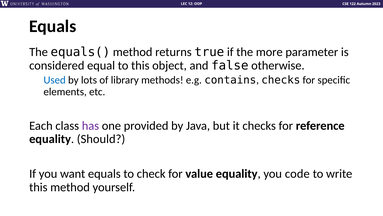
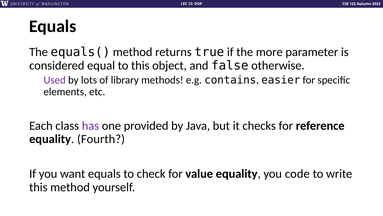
Used colour: blue -> purple (55, 80)
contains checks: checks -> easier (281, 80)
Should: Should -> Fourth (101, 139)
